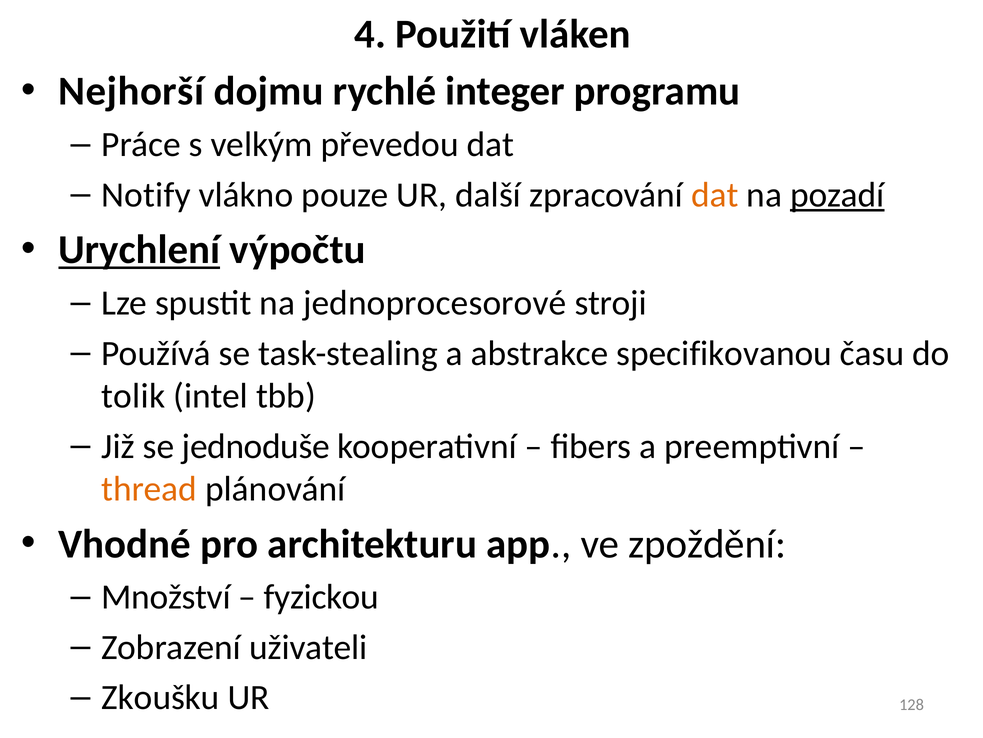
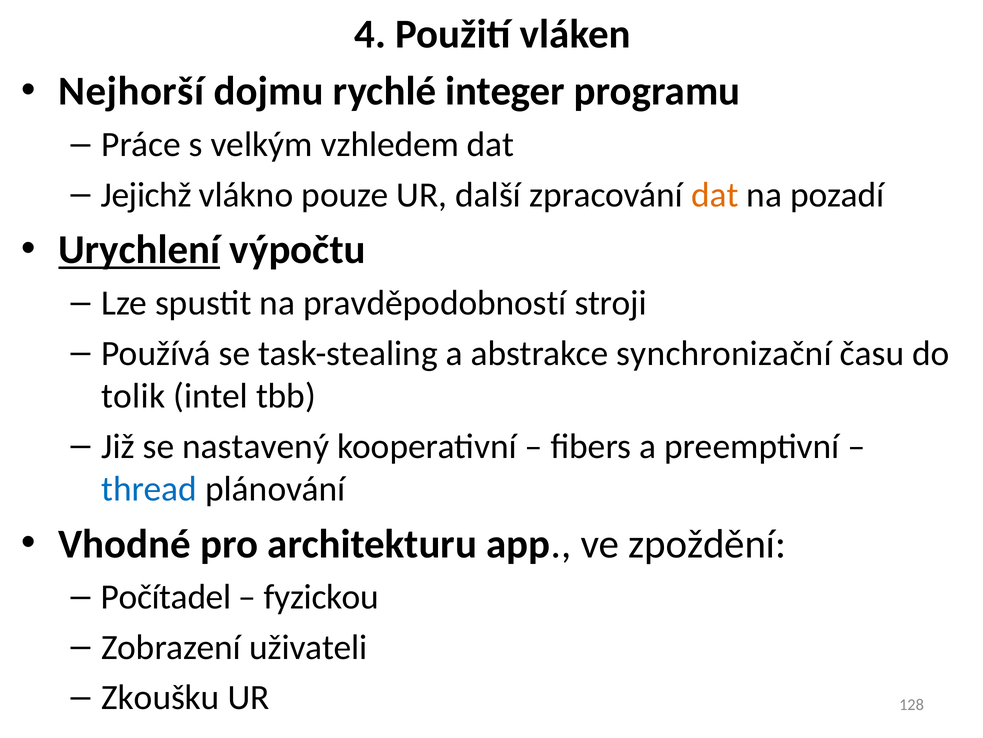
převedou: převedou -> vzhledem (390, 144)
Notify: Notify -> Jejichž (146, 195)
pozadí underline: present -> none (837, 195)
jednoprocesorové: jednoprocesorové -> pravděpodobností (435, 303)
specifikovanou: specifikovanou -> synchronizační (724, 353)
jednoduše: jednoduše -> nastavený (256, 446)
thread colour: orange -> blue (149, 488)
Množství: Množství -> Počítadel (166, 597)
